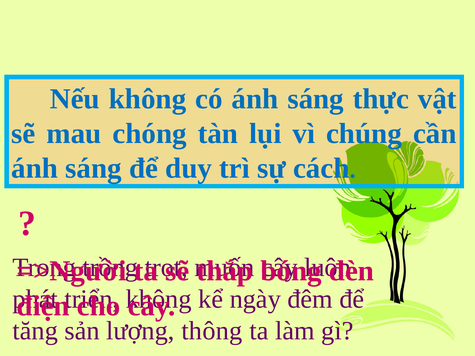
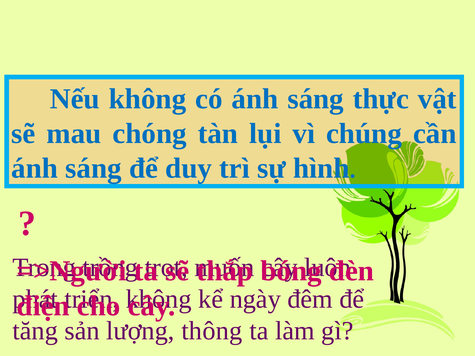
cách: cách -> hình (321, 169)
